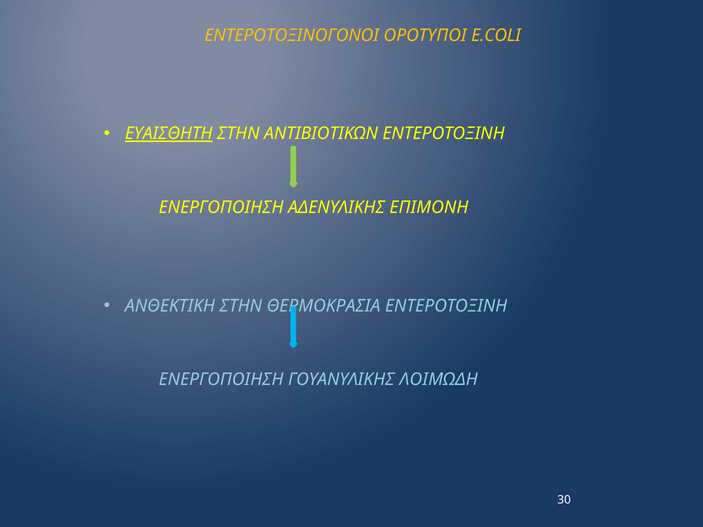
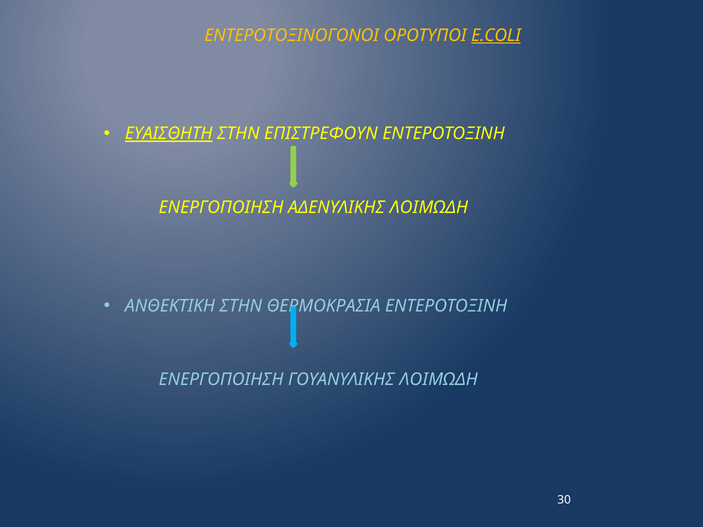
E.COLI underline: none -> present (496, 35)
ΑΝΤΙΒΙΟΤΙΚΩΝ: ΑΝΤΙΒΙΟΤΙΚΩΝ -> ΕΠΙΣΤΡΕΦΟΥΝ (321, 134)
ΑΔΕΝΥΛΙΚΗΣ ΕΠΙΜΟΝΗ: ΕΠΙΜΟΝΗ -> ΛΟΙΜΩΔΗ (429, 208)
